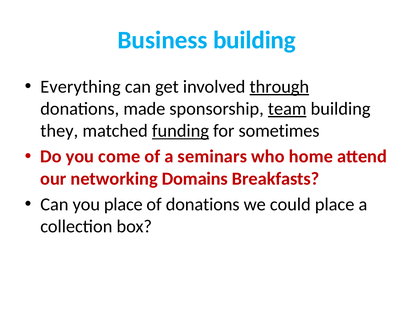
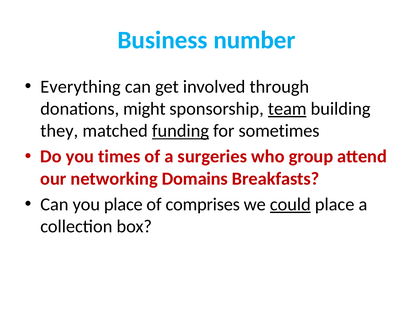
Business building: building -> number (254, 40)
through underline: present -> none (279, 87)
made: made -> might (144, 109)
come: come -> times (119, 156)
seminars: seminars -> surgeries (212, 156)
home: home -> group (311, 156)
of donations: donations -> comprises (203, 204)
could underline: none -> present (290, 204)
